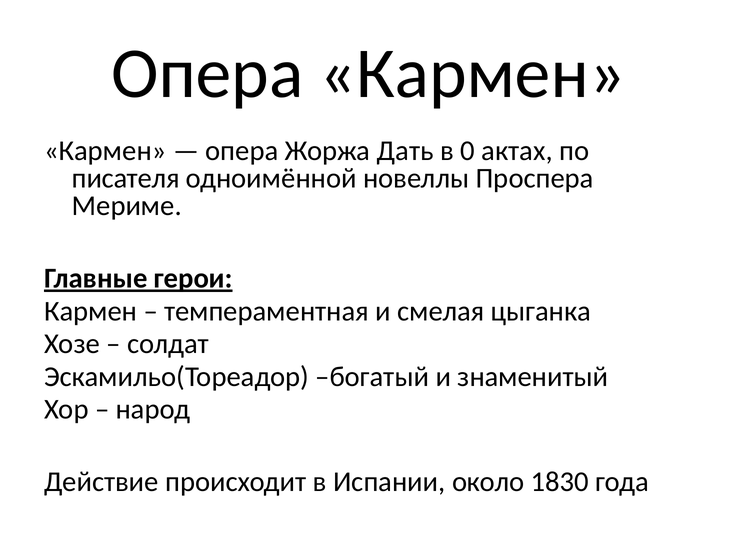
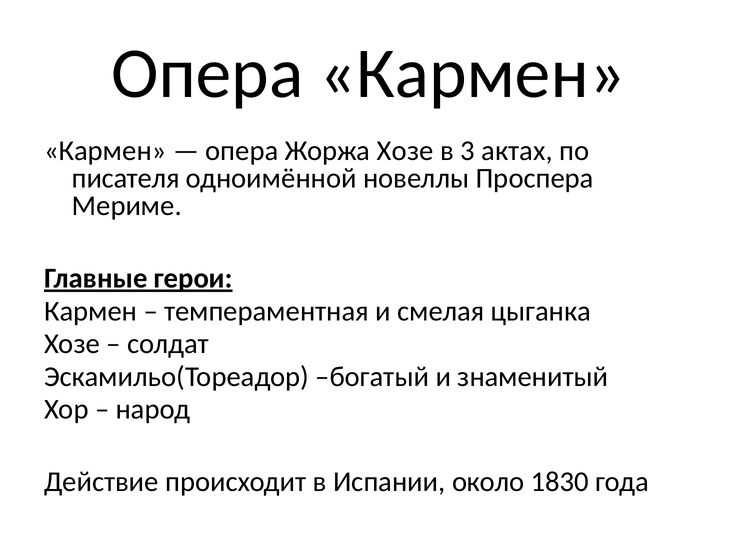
Жоржа Дать: Дать -> Хозе (405, 151)
0: 0 -> 3 (468, 151)
